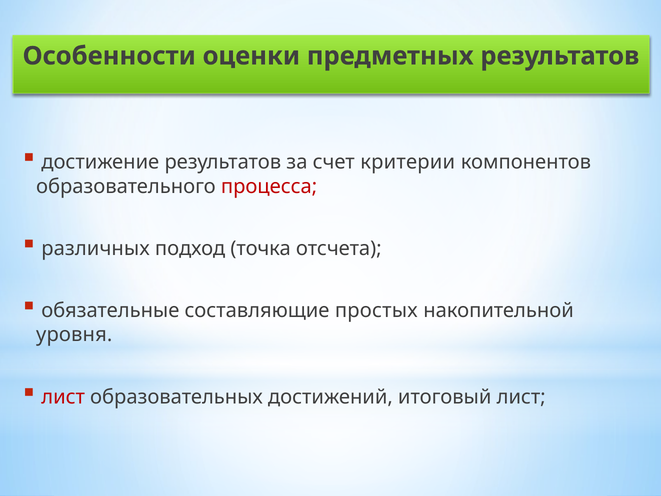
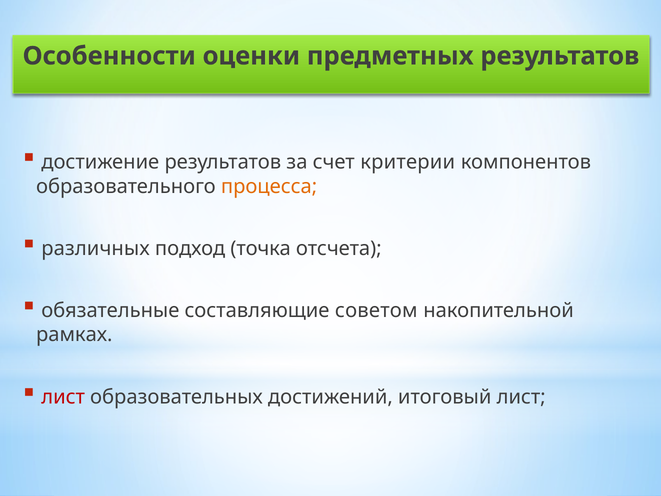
процесса colour: red -> orange (269, 186)
простых: простых -> советом (376, 310)
уровня: уровня -> рамках (74, 335)
